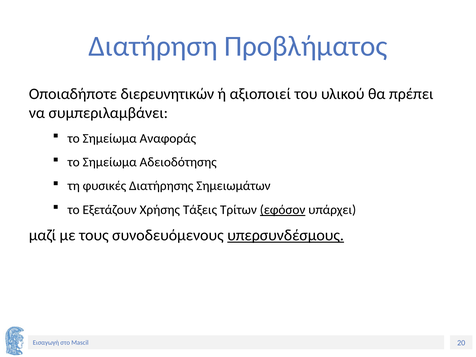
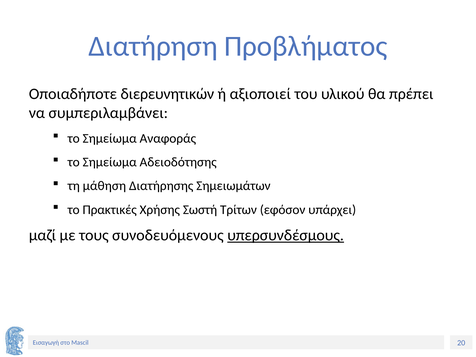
φυσικές: φυσικές -> μάθηση (104, 186)
Εξετάζουν: Εξετάζουν -> Πρακτικές (110, 210)
Τάξεις: Τάξεις -> Σωστή (200, 210)
εφόσον underline: present -> none (283, 210)
